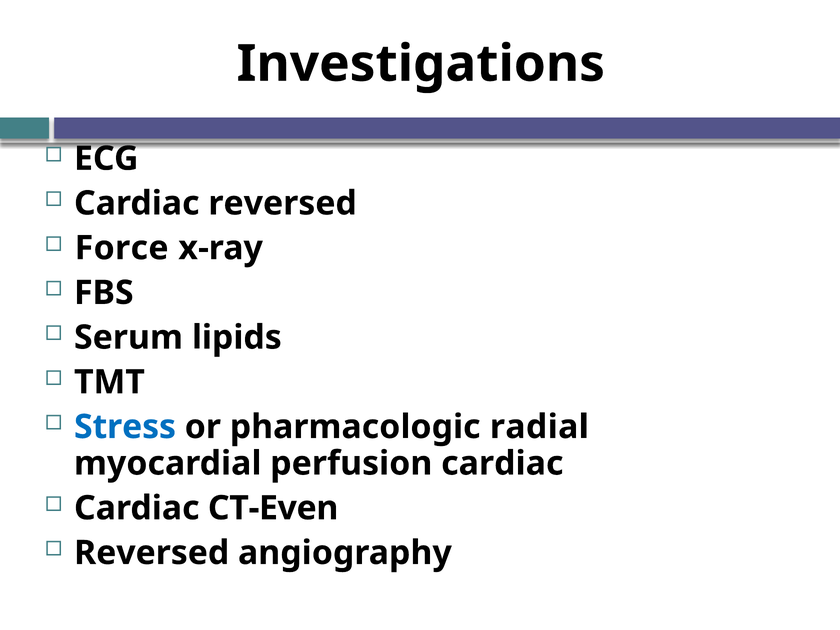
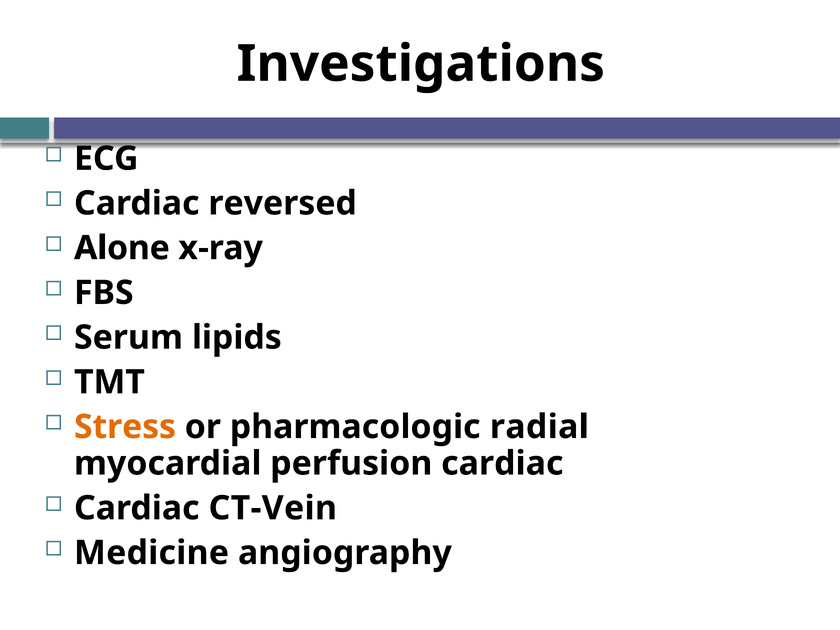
Force: Force -> Alone (122, 248)
Stress colour: blue -> orange (125, 427)
CT-Even: CT-Even -> CT-Vein (273, 508)
Reversed: Reversed -> Medicine (151, 553)
